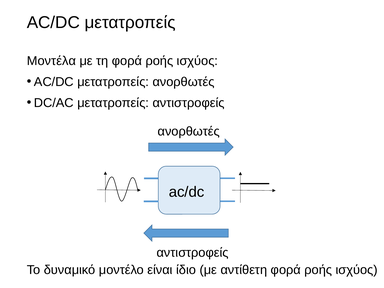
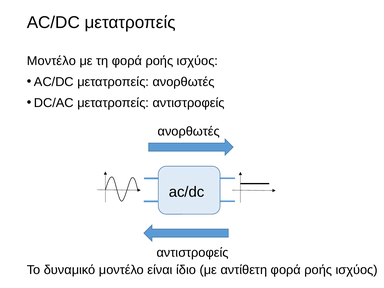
Μοντέλα: Μοντέλα -> Μοντέλο (51, 61)
